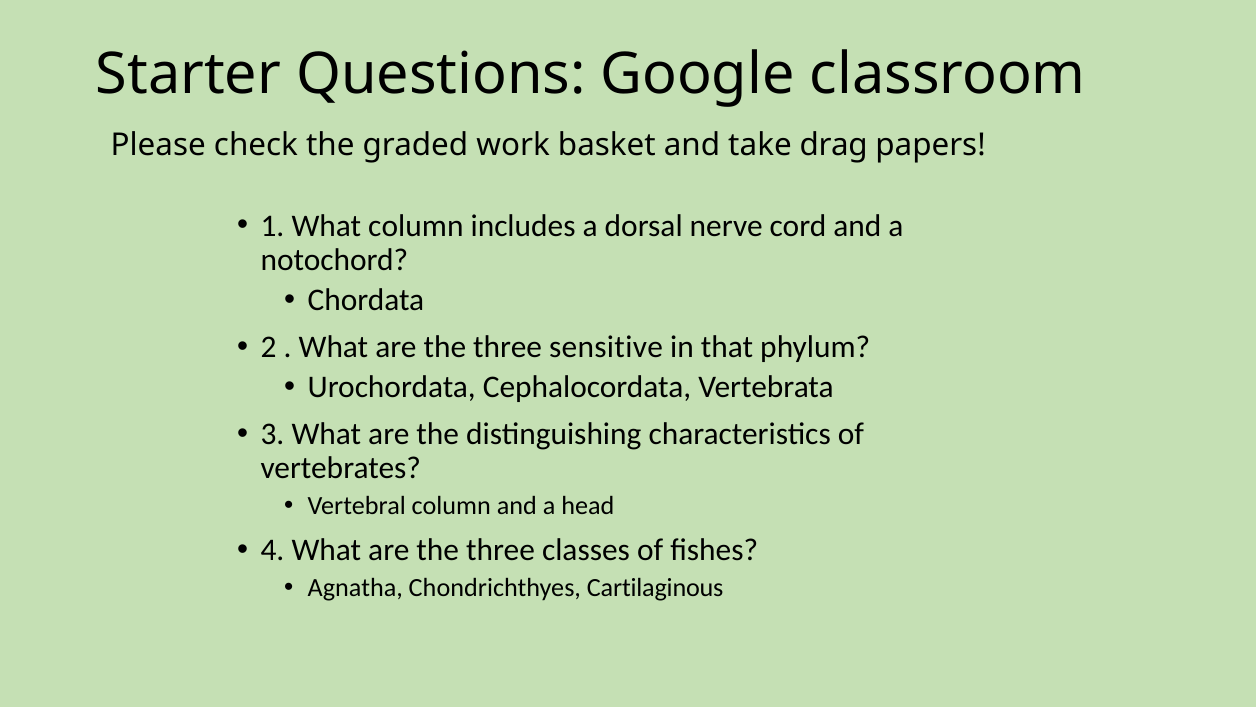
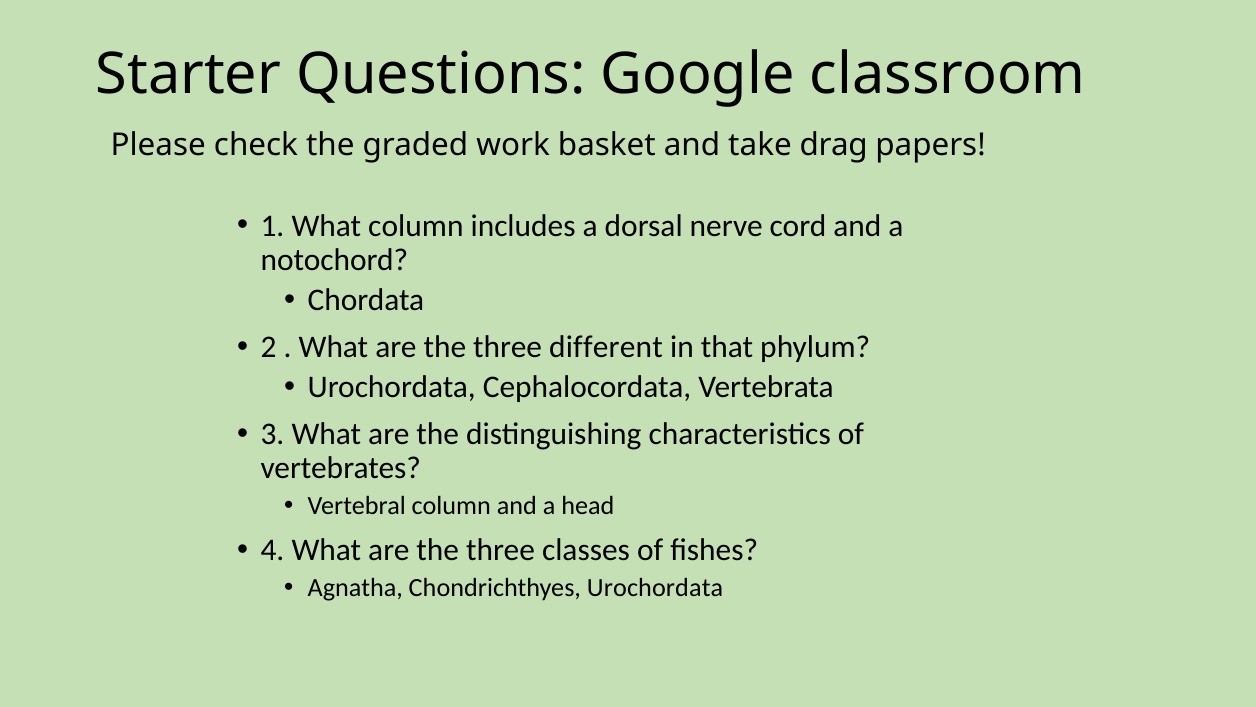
sensitive: sensitive -> different (606, 347)
Chondrichthyes Cartilaginous: Cartilaginous -> Urochordata (655, 588)
